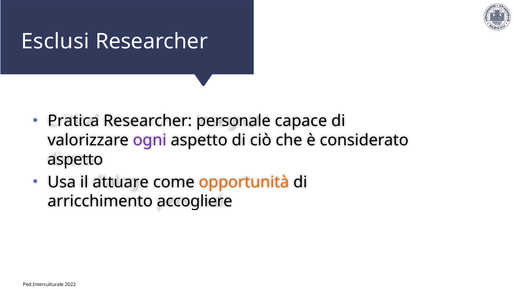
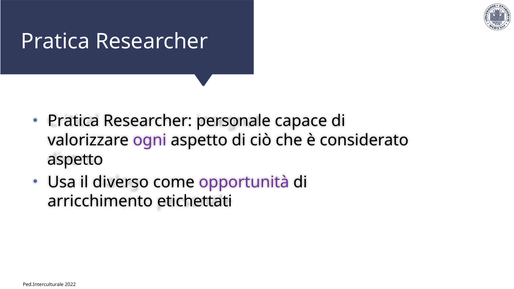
Esclusi: Esclusi -> Pratica (55, 41)
attuare: attuare -> diverso (121, 182)
opportunità colour: orange -> purple (244, 182)
accogliere: accogliere -> etichettati (195, 201)
